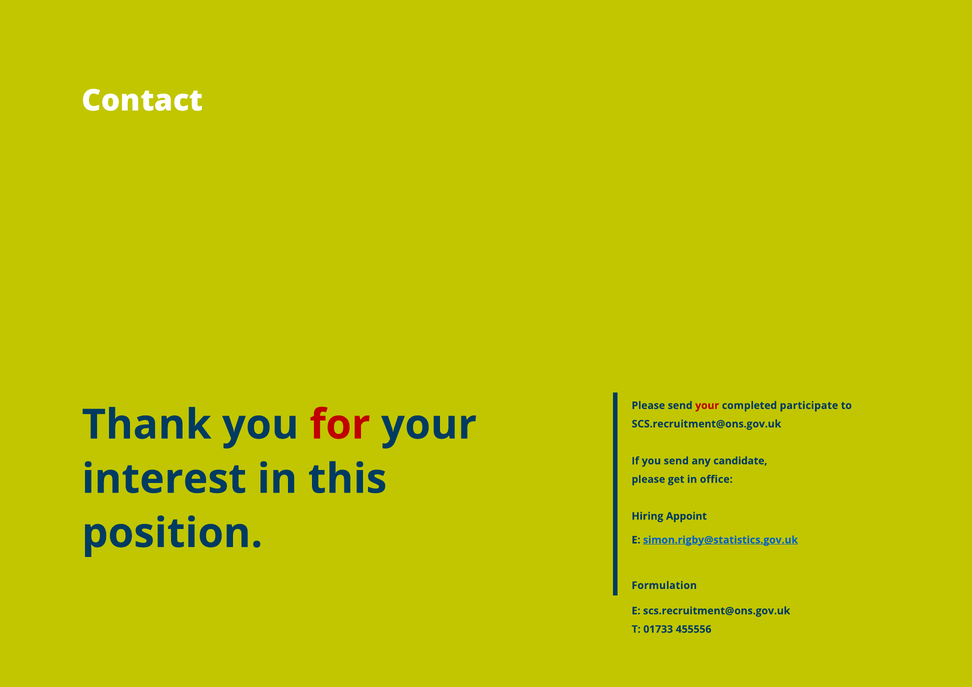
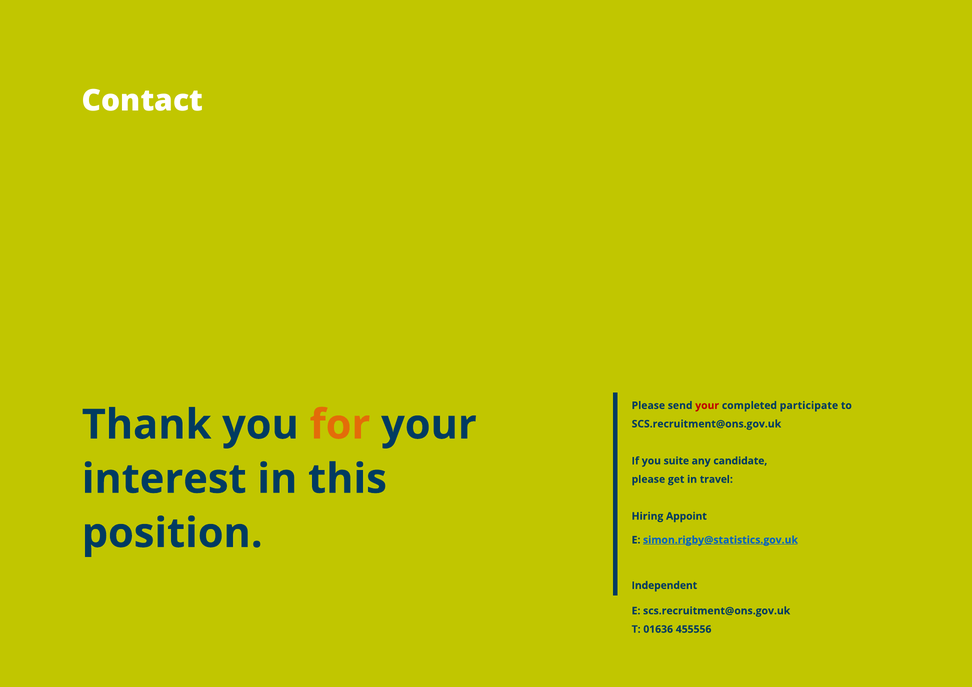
for colour: red -> orange (340, 425)
you send: send -> suite (676, 461)
office: office -> travel (716, 480)
Formulation: Formulation -> Independent (664, 586)
01733: 01733 -> 01636 (658, 630)
